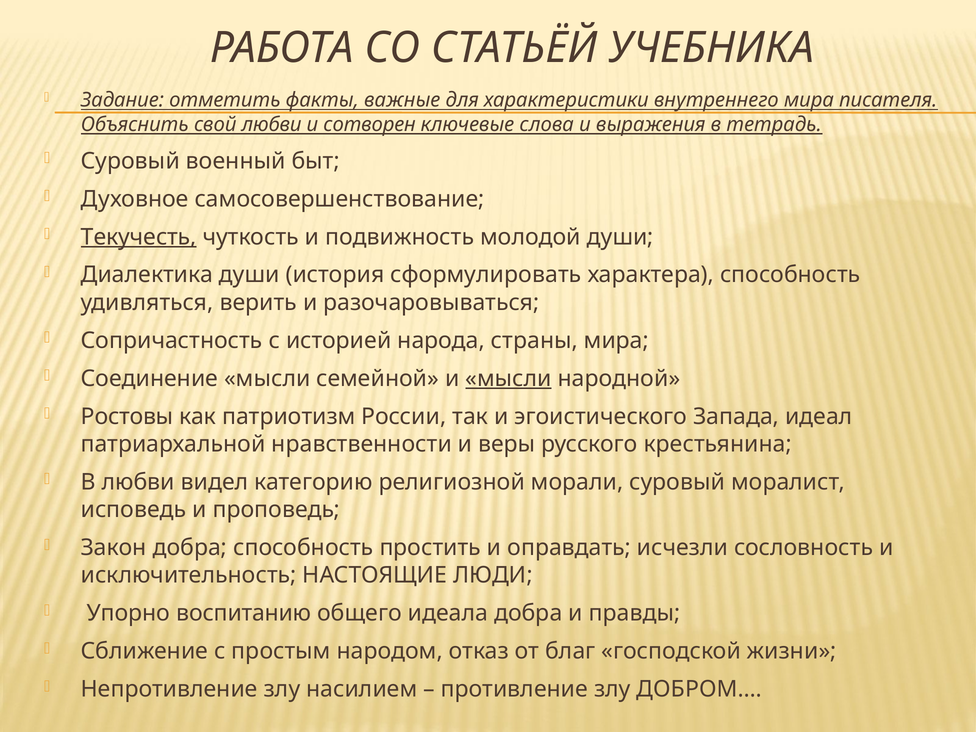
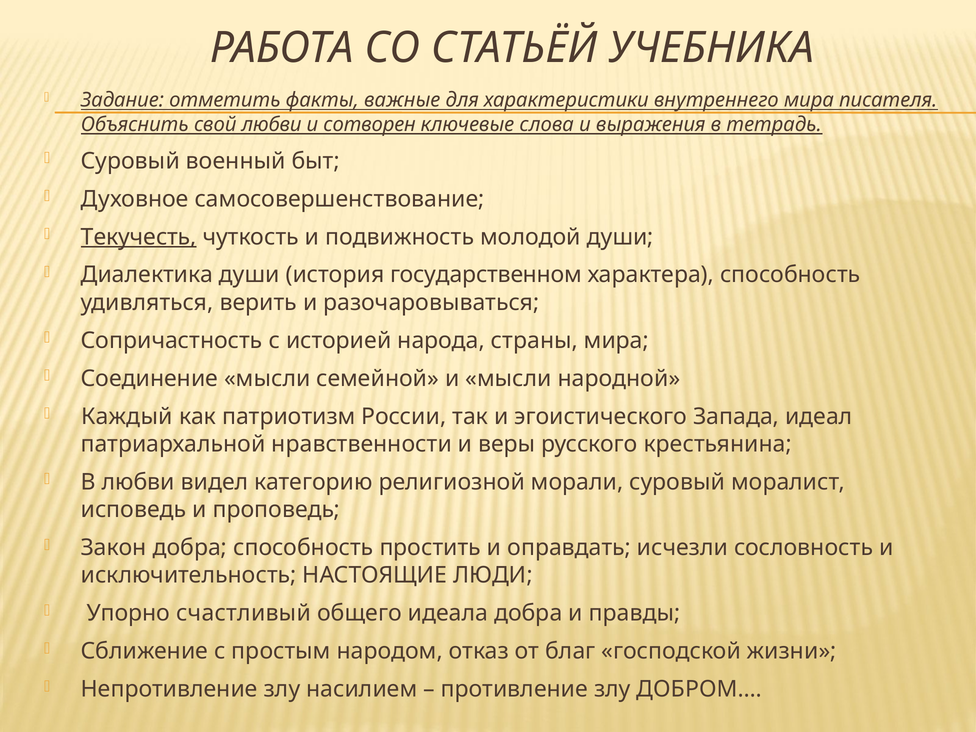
сформулировать: сформулировать -> государственном (486, 275)
мысли underline: present -> none (509, 378)
Ростовы: Ростовы -> Каждый (127, 416)
воспитанию: воспитанию -> счастливый (244, 613)
